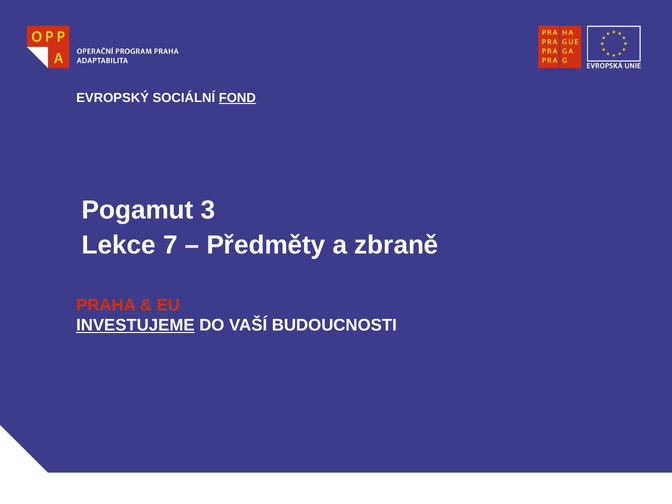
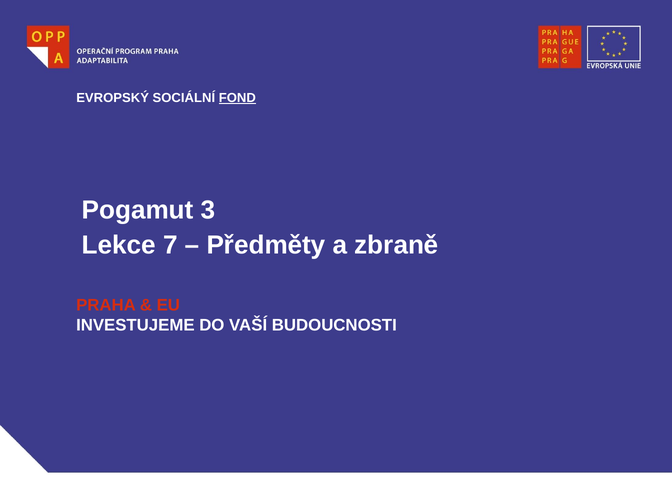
INVESTUJEME underline: present -> none (135, 325)
